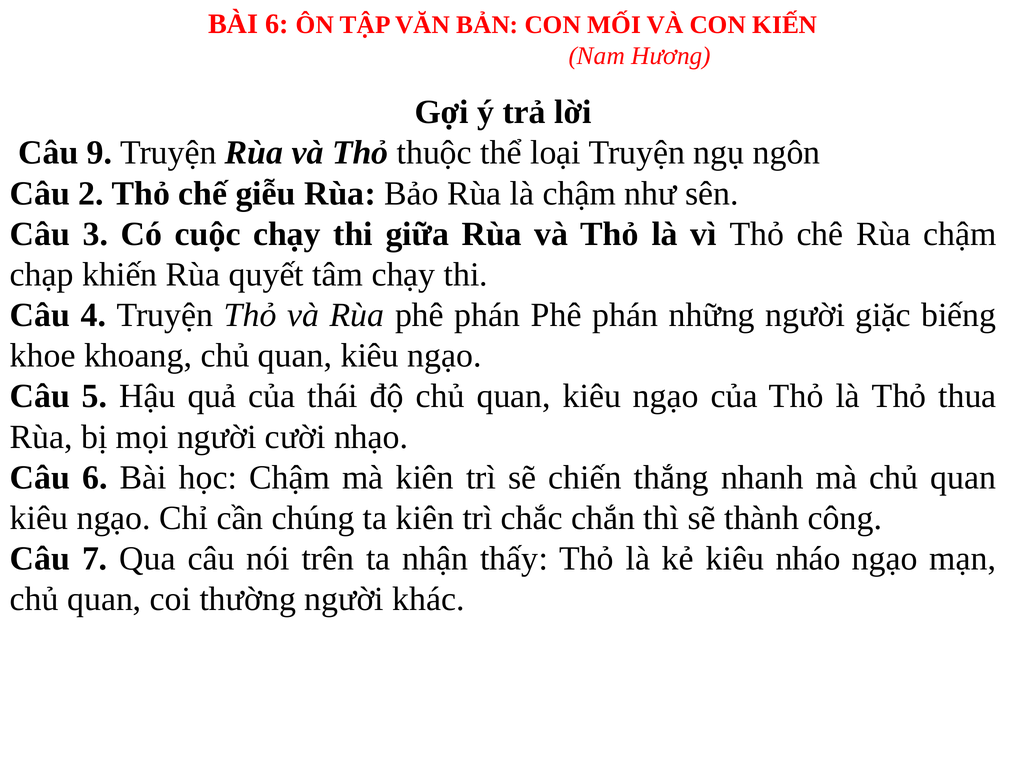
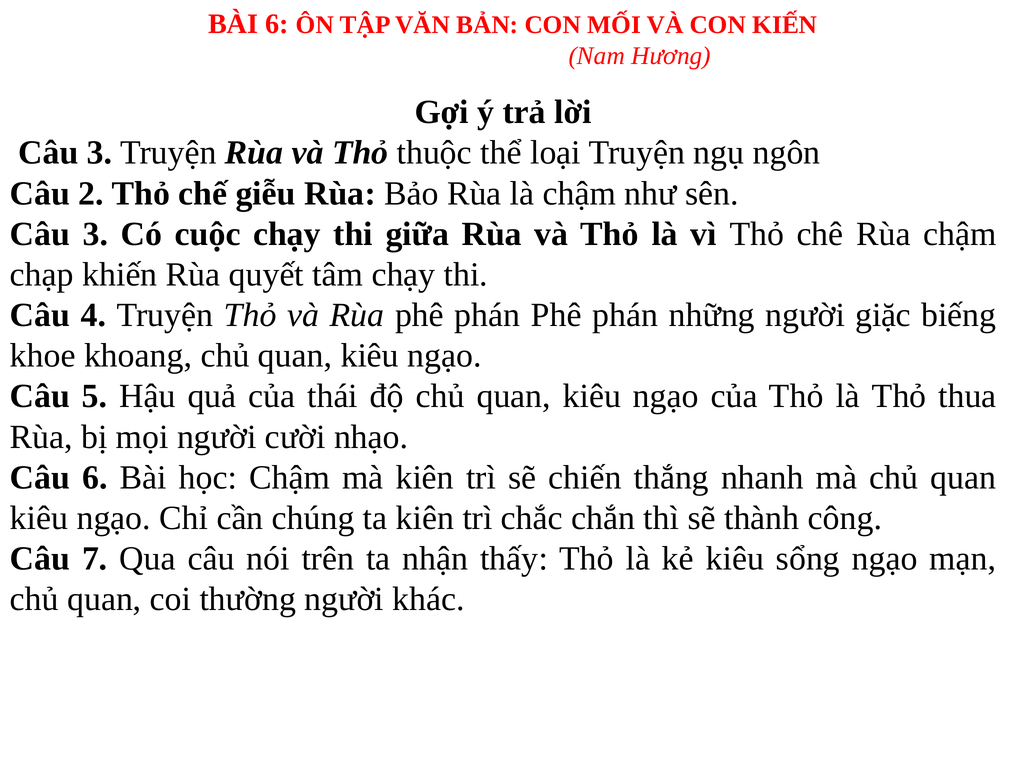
9: 9 -> 3 (100, 153)
nháo: nháo -> sổng (808, 559)
